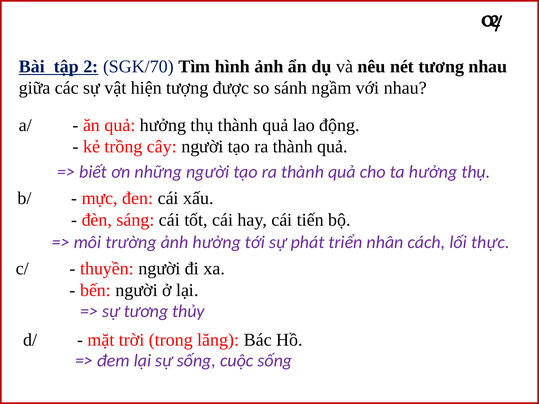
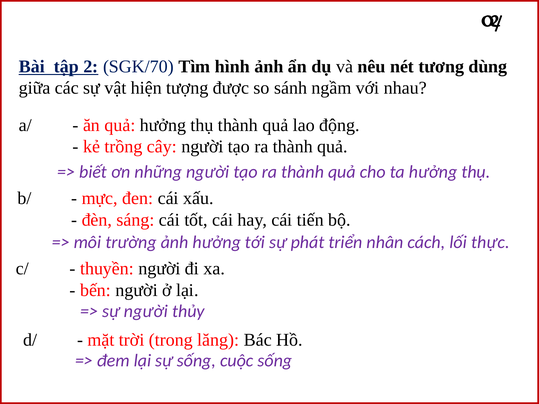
tương nhau: nhau -> dùng (488, 67)
sự tương: tương -> người (146, 311)
